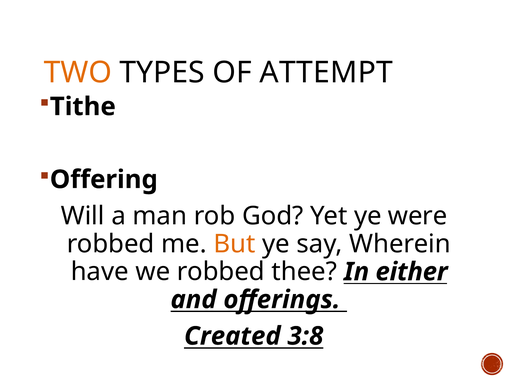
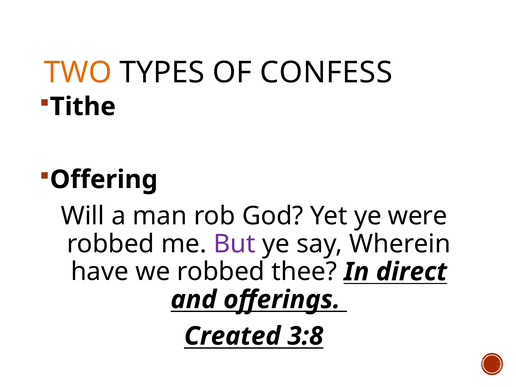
ATTEMPT: ATTEMPT -> CONFESS (326, 73)
But colour: orange -> purple (234, 244)
either: either -> direct (411, 272)
